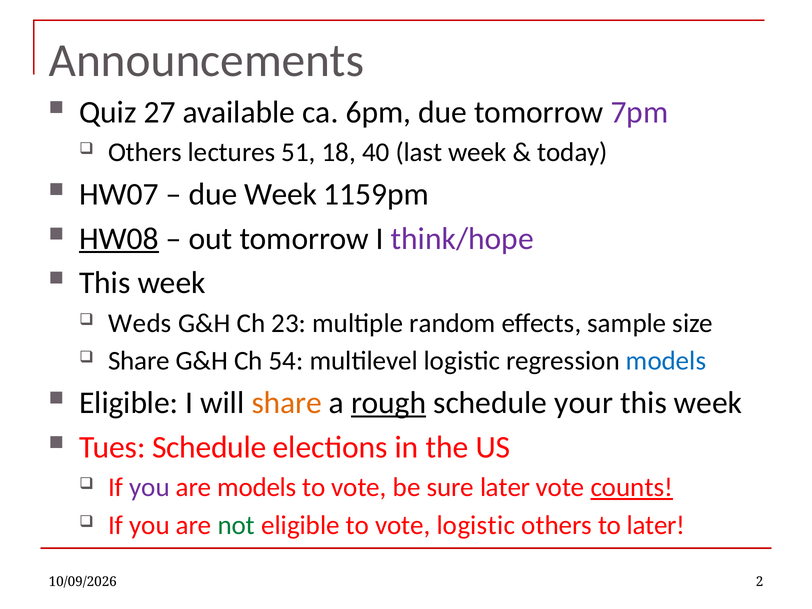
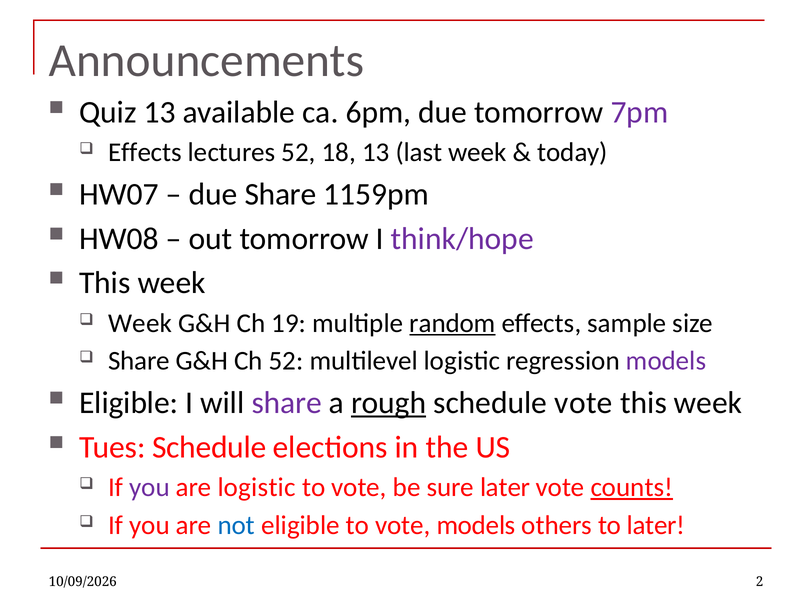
Quiz 27: 27 -> 13 (160, 112)
Others: Others -> Effects (145, 153)
lectures 51: 51 -> 52 (298, 153)
18 40: 40 -> 13 (376, 153)
due Week: Week -> Share (281, 194)
HW08 underline: present -> none (119, 239)
Weds: Weds -> Week (140, 323)
23: 23 -> 19 (289, 323)
random underline: none -> present (452, 323)
Ch 54: 54 -> 52 (286, 361)
models colour: blue -> purple (666, 361)
share colour: orange -> purple (287, 403)
schedule your: your -> vote (584, 403)
are models: models -> logistic (257, 487)
not colour: green -> blue (236, 525)
vote logistic: logistic -> models (476, 525)
